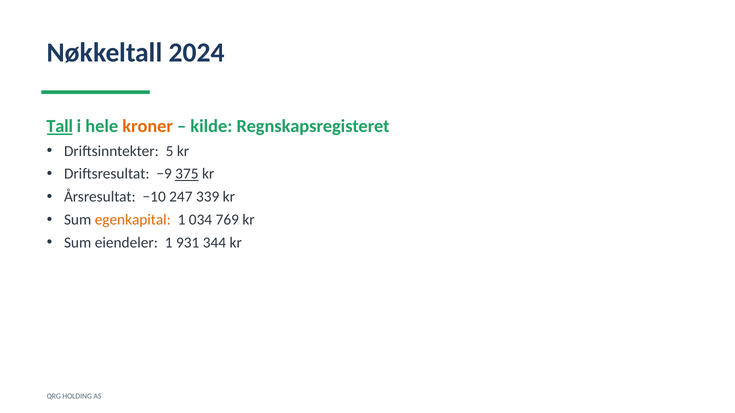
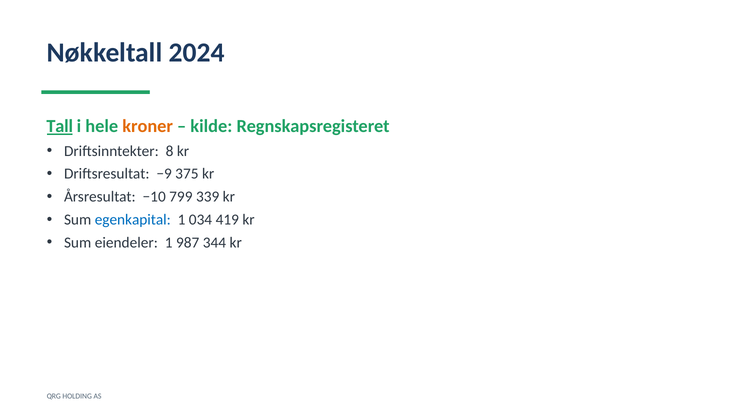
5: 5 -> 8 (170, 151)
375 underline: present -> none (187, 174)
247: 247 -> 799 (181, 197)
egenkapital colour: orange -> blue (133, 220)
769: 769 -> 419 (227, 220)
931: 931 -> 987 (188, 243)
